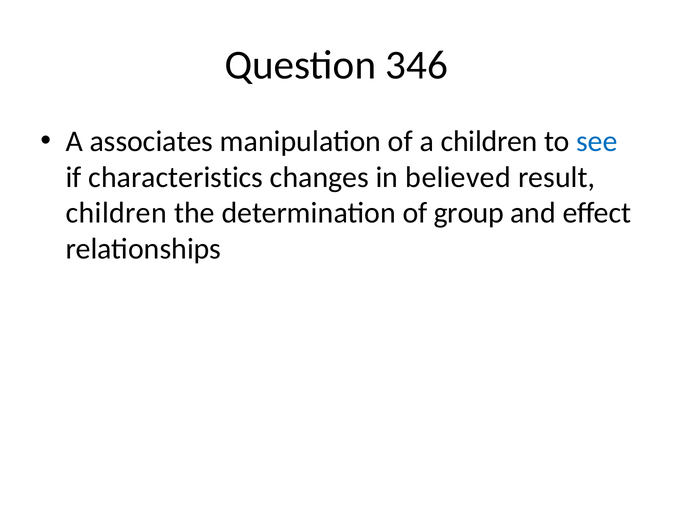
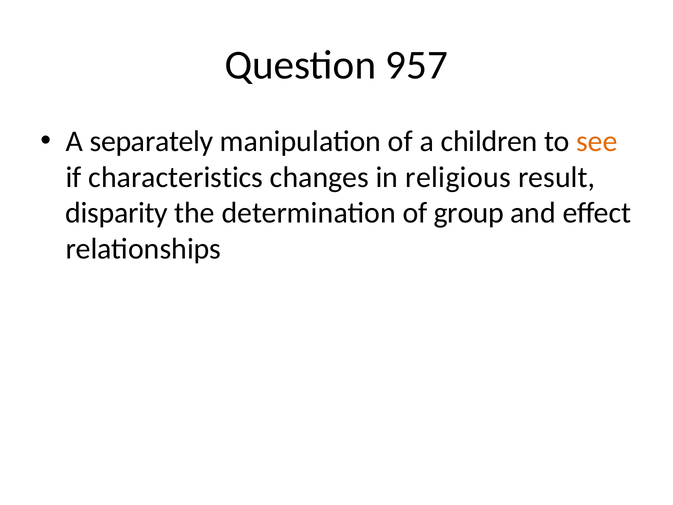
346: 346 -> 957 (417, 65)
associates: associates -> separately (152, 141)
see colour: blue -> orange (597, 141)
believed: believed -> religious (458, 177)
children: children -> disparity (117, 213)
